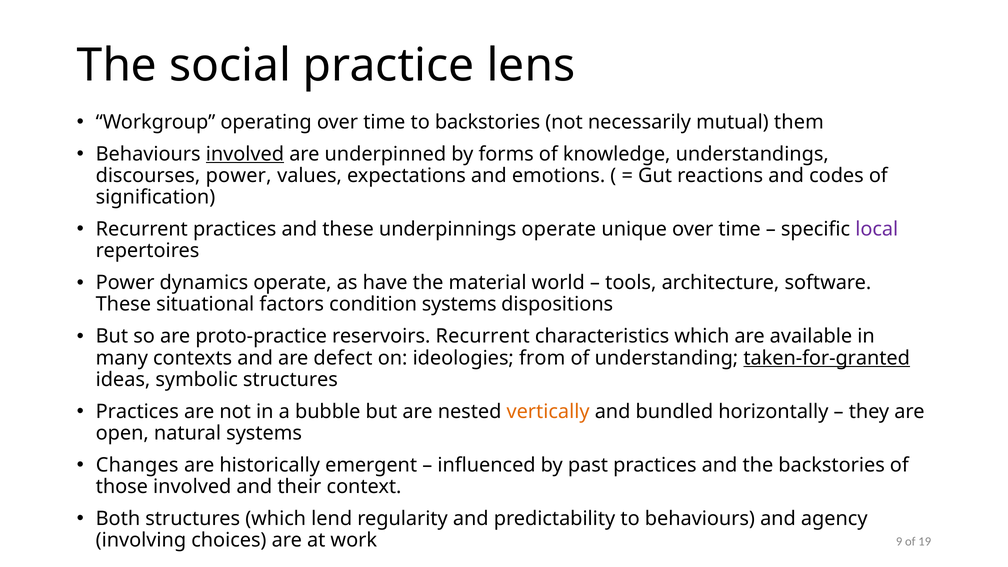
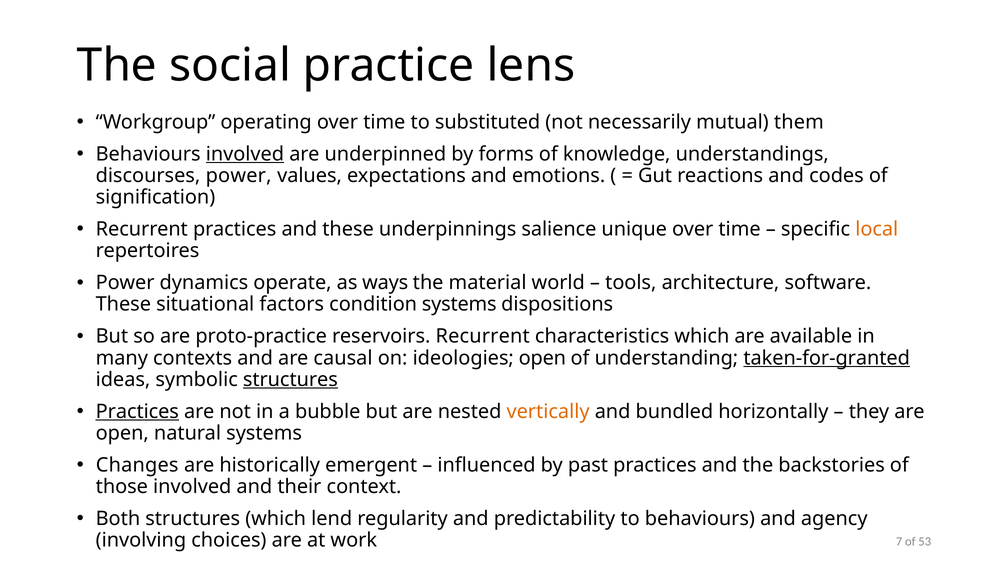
to backstories: backstories -> substituted (488, 122)
underpinnings operate: operate -> salience (559, 229)
local colour: purple -> orange (877, 229)
have: have -> ways (385, 283)
defect: defect -> causal (343, 358)
ideologies from: from -> open (542, 358)
structures underline: none -> present (290, 380)
Practices underline: none -> present (137, 412)
9: 9 -> 7 (899, 541)
19: 19 -> 53 (925, 541)
